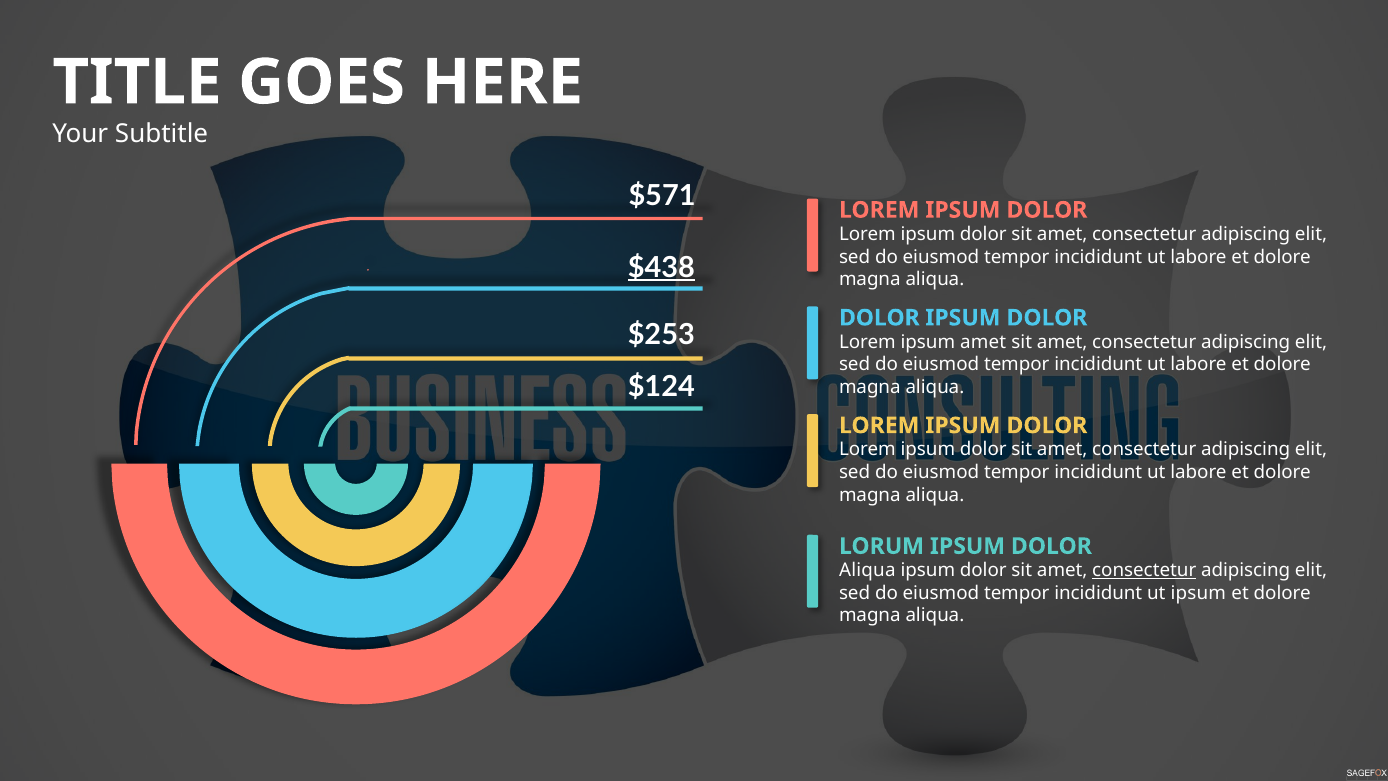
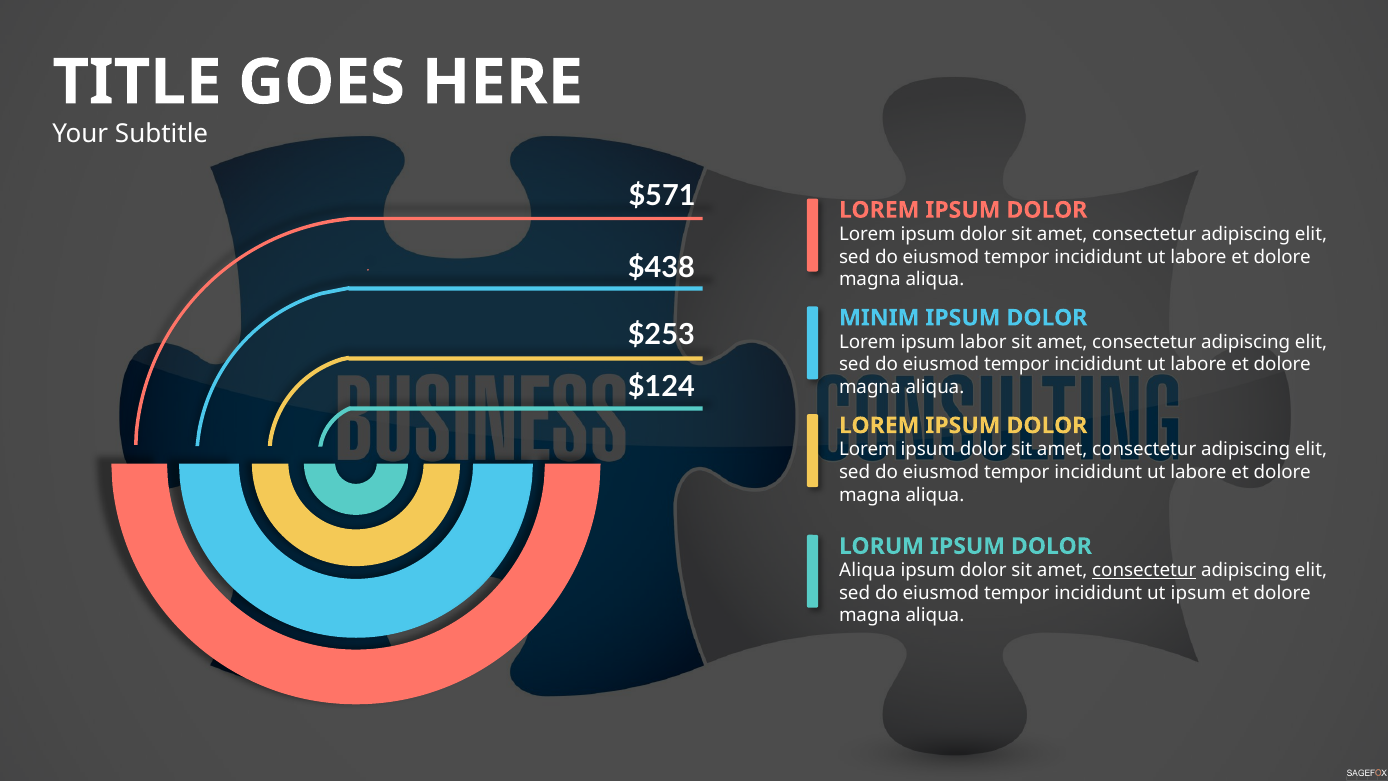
$438 underline: present -> none (661, 268)
DOLOR: DOLOR -> MINIM (879, 318)
ipsum amet: amet -> labor (983, 342)
